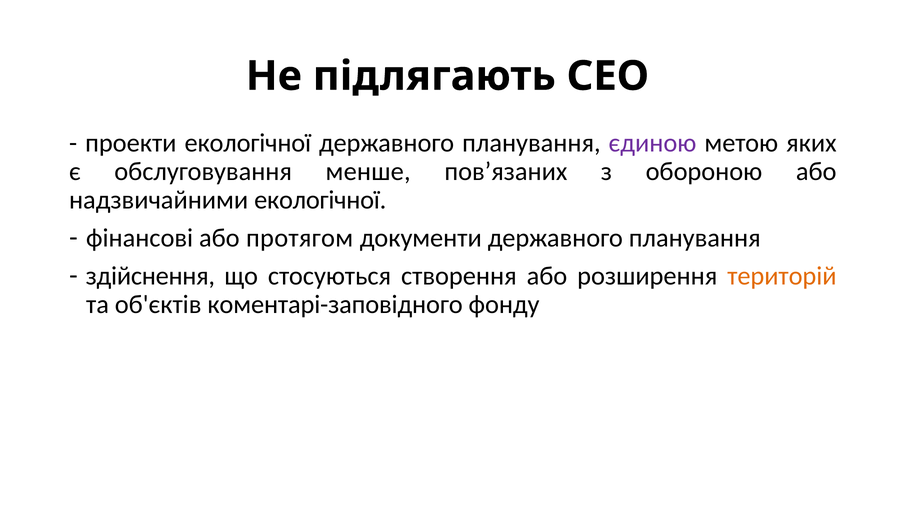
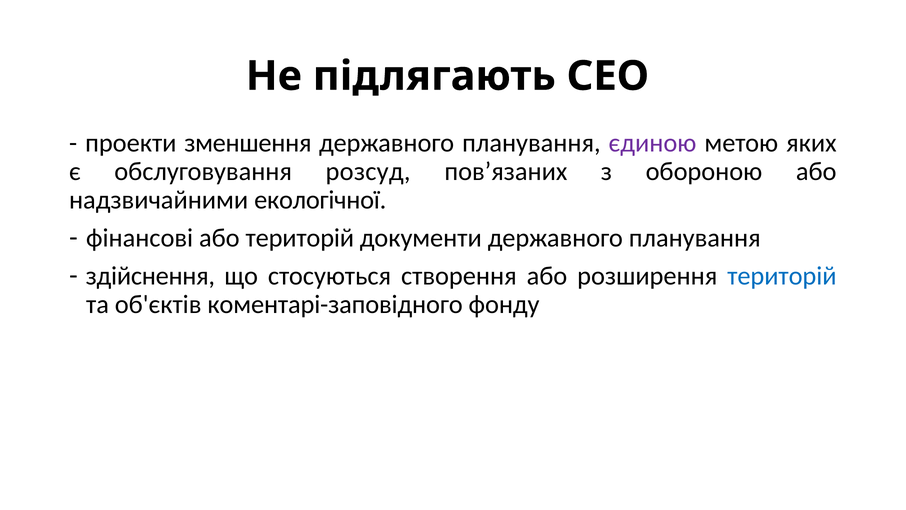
проекти екологічної: екологічної -> зменшення (248, 143)
менше: менше -> розсуд (368, 172)
або протягом: протягом -> територій (300, 238)
територій colour: orange -> blue (782, 276)
